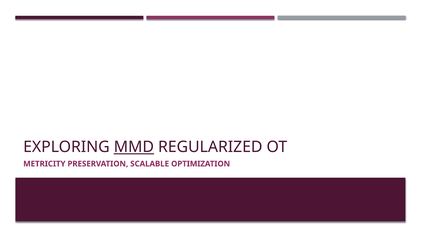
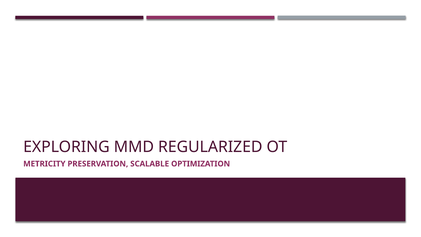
MMD underline: present -> none (134, 147)
